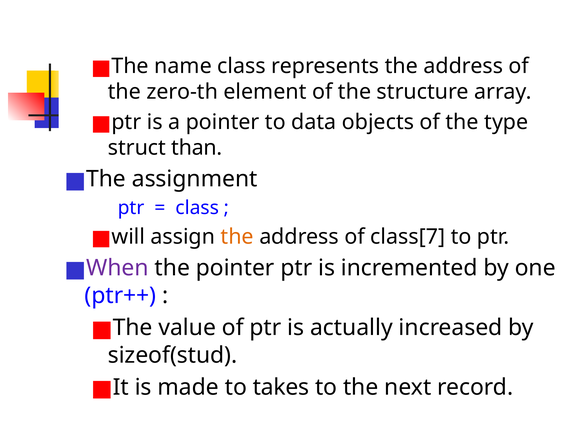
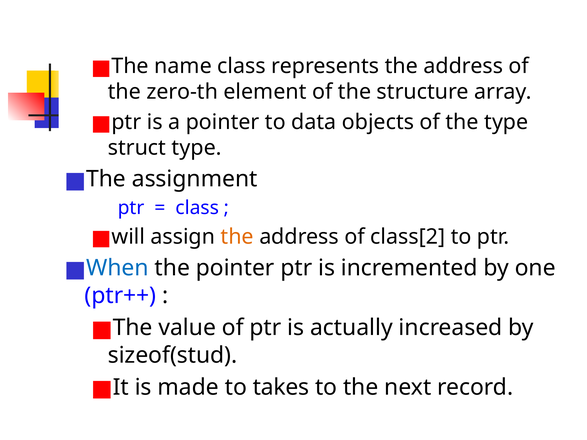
struct than: than -> type (197, 148)
class[7: class[7 -> class[2 (408, 237)
When colour: purple -> blue (117, 268)
